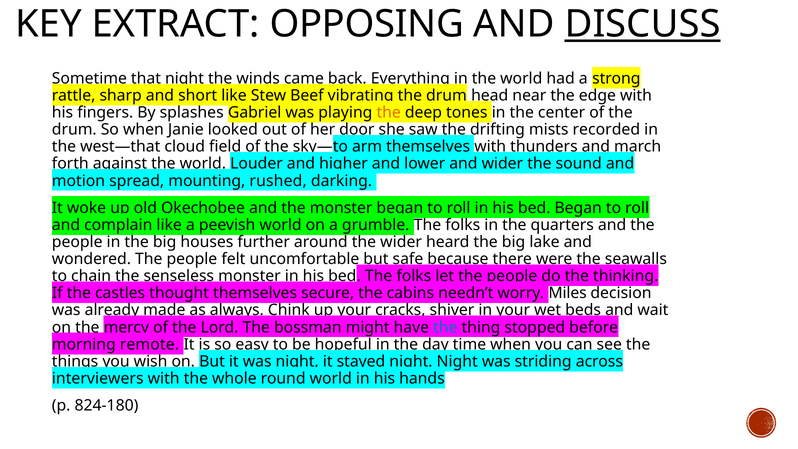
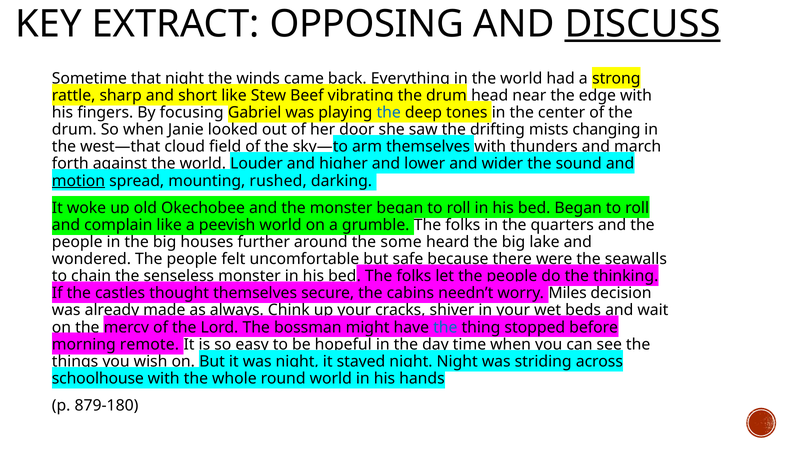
splashes: splashes -> focusing (192, 113)
the colour: orange -> blue (389, 113)
recorded: recorded -> changing (606, 130)
motion underline: none -> present (78, 181)
the wider: wider -> some (401, 242)
interviewers: interviewers -> schoolhouse (98, 378)
824-180: 824-180 -> 879-180 (106, 405)
